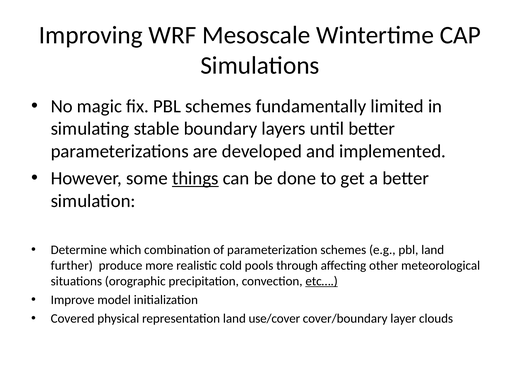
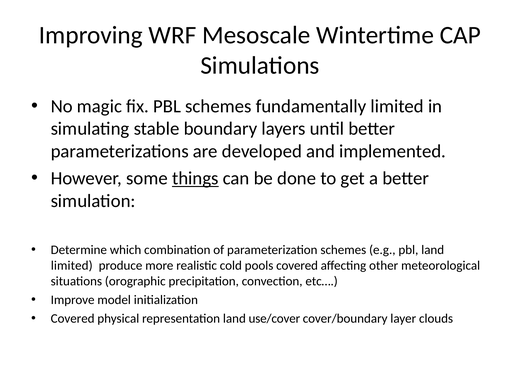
further: further -> limited (72, 265)
pools through: through -> covered (297, 265)
etc… underline: present -> none (322, 281)
